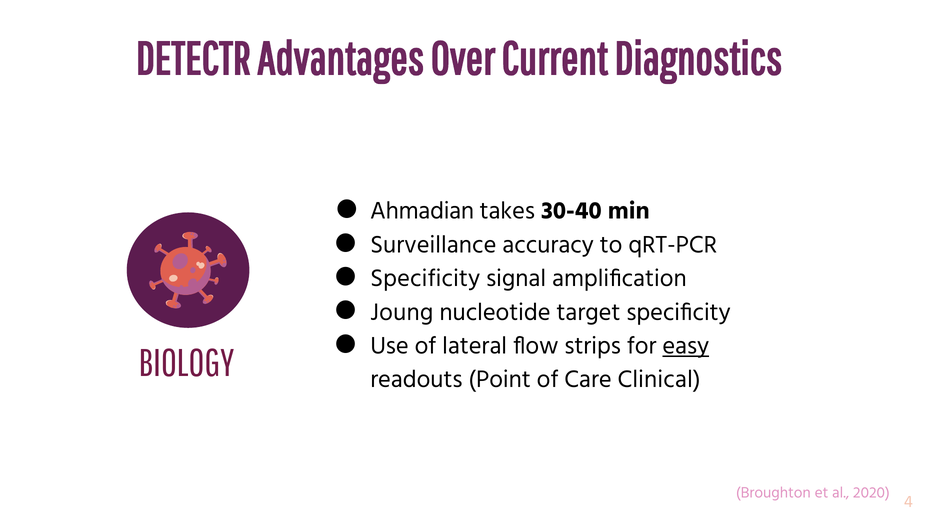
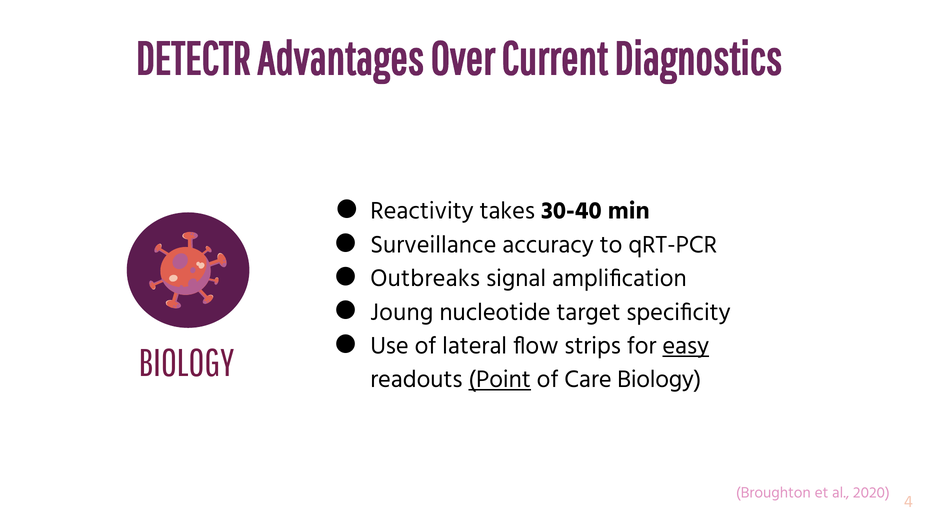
Ahmadian: Ahmadian -> Reactivity (422, 211)
Specificity: Specificity -> Outbreaks (425, 278)
Point underline: none -> present (500, 379)
Care Clinical: Clinical -> Biology (659, 379)
